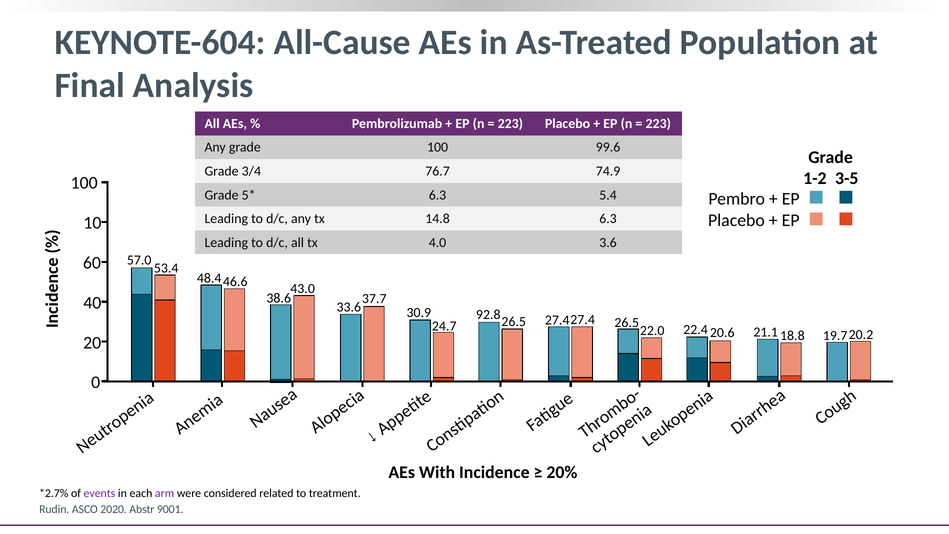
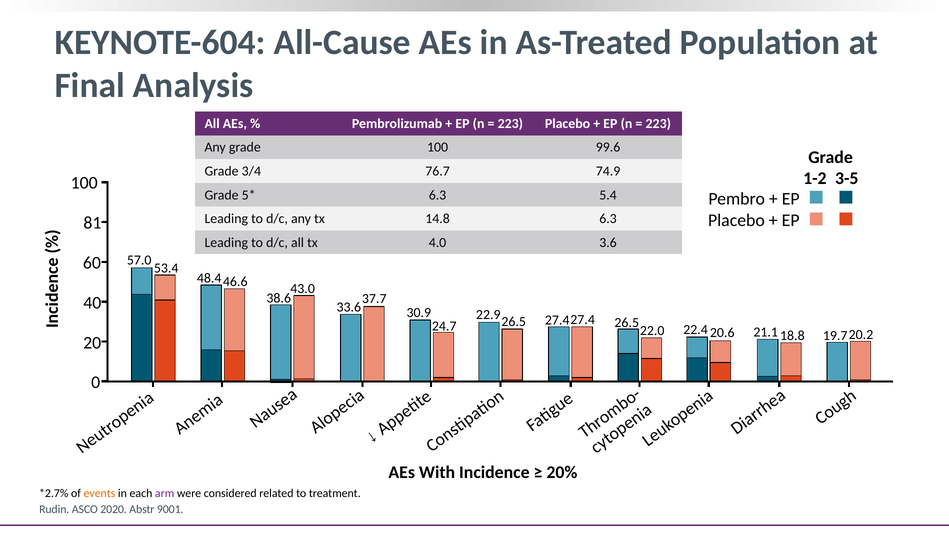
10: 10 -> 81 (92, 223)
92.8: 92.8 -> 22.9 (488, 314)
events colour: purple -> orange (99, 493)
